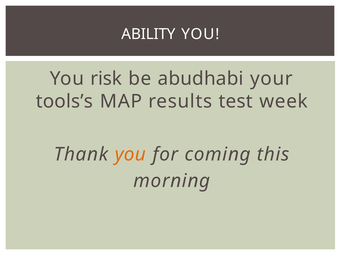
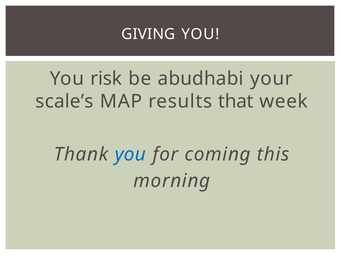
ABILITY: ABILITY -> GIVING (148, 34)
tools’s: tools’s -> scale’s (64, 101)
test: test -> that (236, 101)
you colour: orange -> blue (130, 154)
